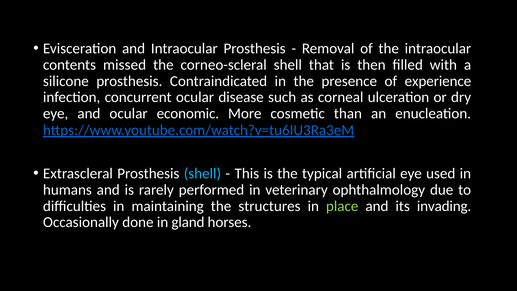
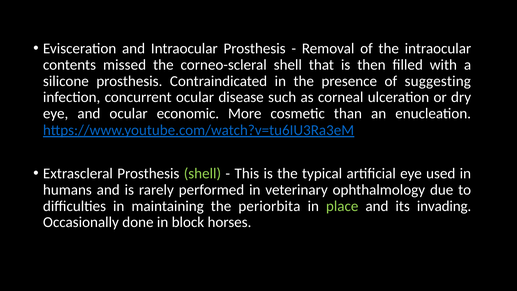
experience: experience -> suggesting (438, 81)
shell colour: light blue -> light green (202, 173)
structures: structures -> periorbita (269, 206)
gland: gland -> block (188, 222)
